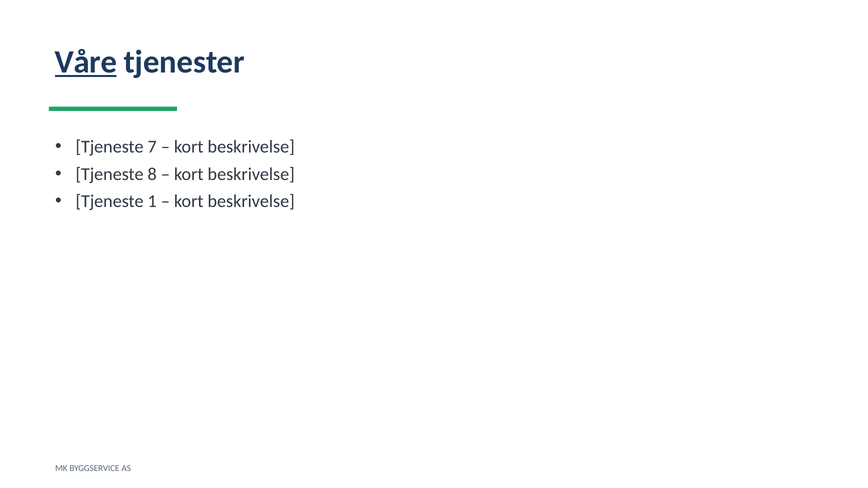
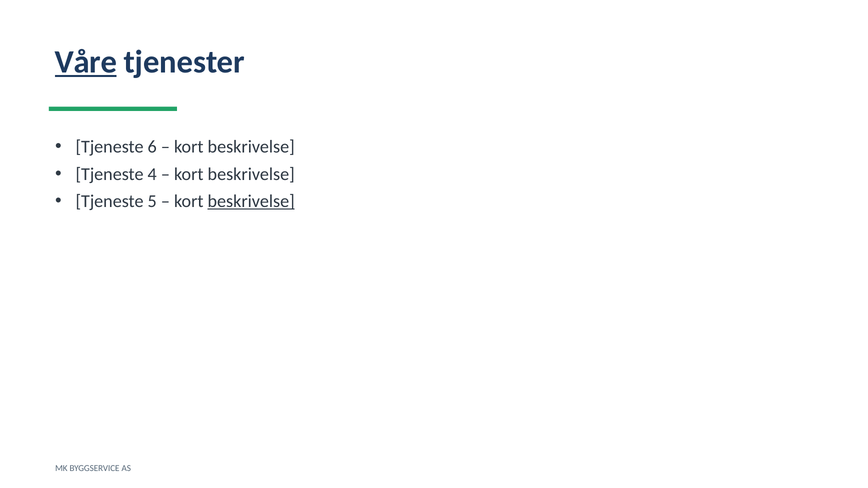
7: 7 -> 6 (152, 147)
8: 8 -> 4 (152, 174)
1: 1 -> 5 (152, 201)
beskrivelse underline: none -> present (251, 201)
